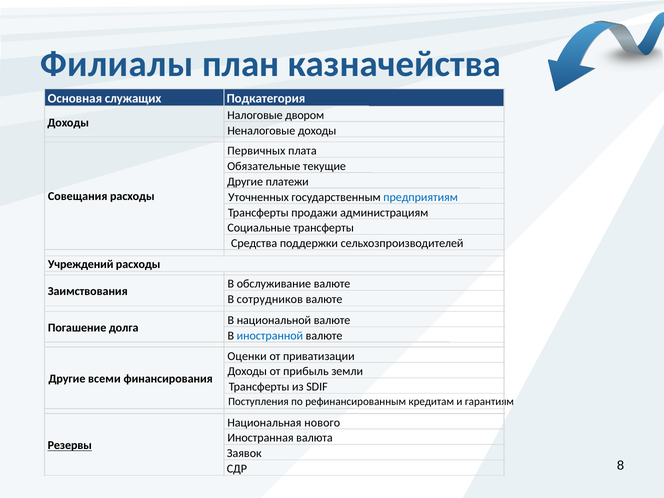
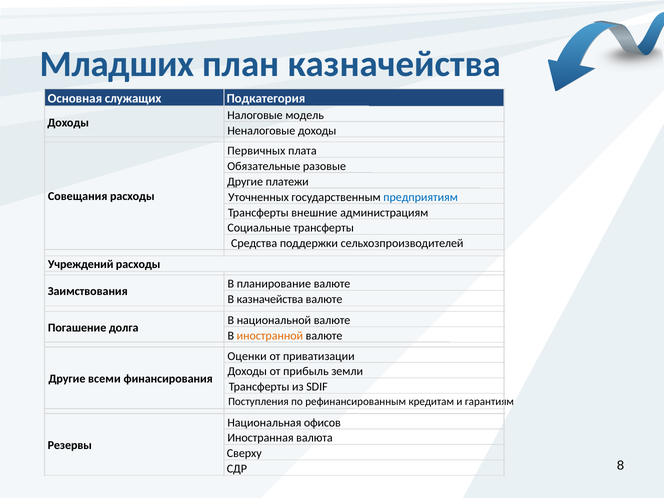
Филиалы: Филиалы -> Младших (117, 64)
двором: двором -> модель (305, 115)
текущие: текущие -> разовые (324, 166)
продажи: продажи -> внешние (314, 213)
обслуживание: обслуживание -> планирование (274, 284)
В сотрудников: сотрудников -> казначейства (270, 299)
иностранной colour: blue -> orange (270, 336)
нового: нового -> офисов (322, 423)
Резервы underline: present -> none (70, 446)
Заявок: Заявок -> Сверху (244, 453)
